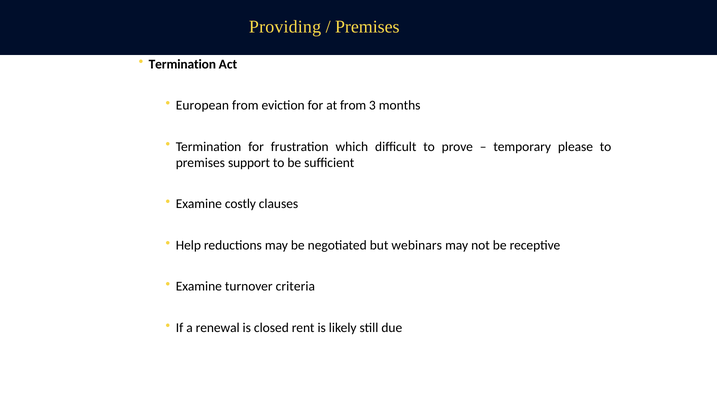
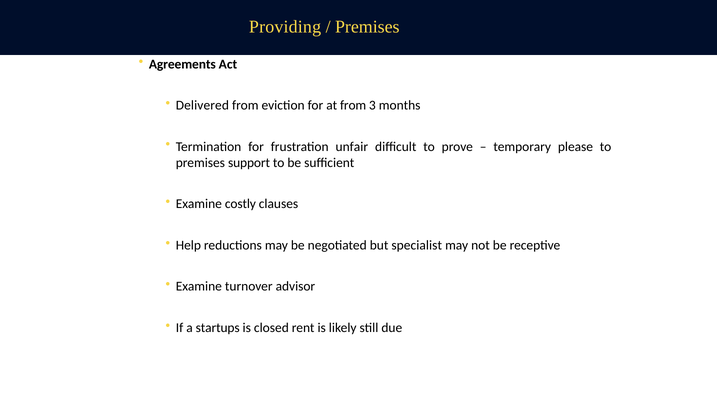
Termination: Termination -> Agreements (182, 64)
European: European -> Delivered (202, 106)
which: which -> unfair (352, 147)
webinars: webinars -> specialist (417, 245)
criteria: criteria -> advisor (295, 287)
renewal: renewal -> startups (218, 328)
